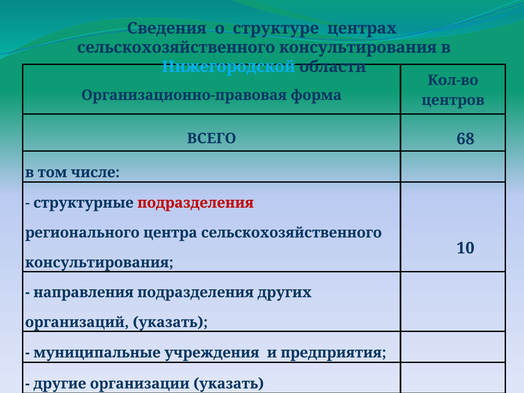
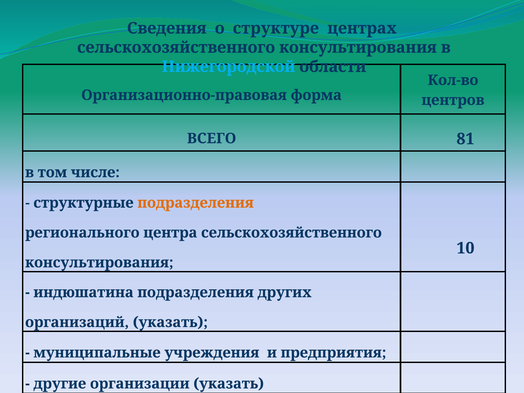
68: 68 -> 81 (465, 139)
подразделения colour: red -> orange (196, 203)
направления: направления -> индюшатина (84, 292)
